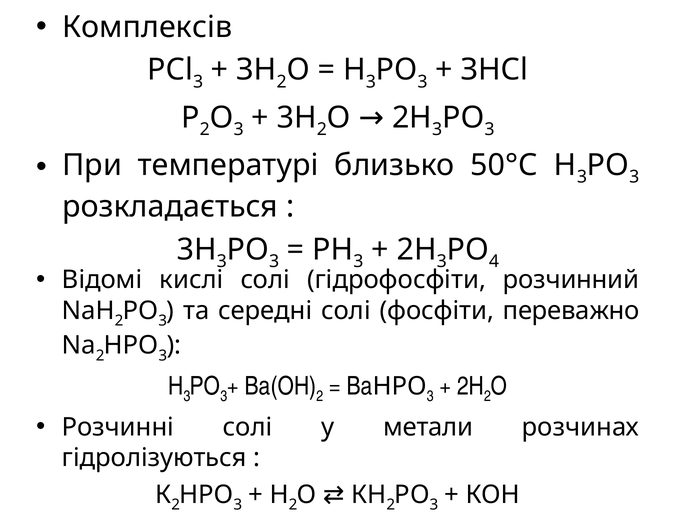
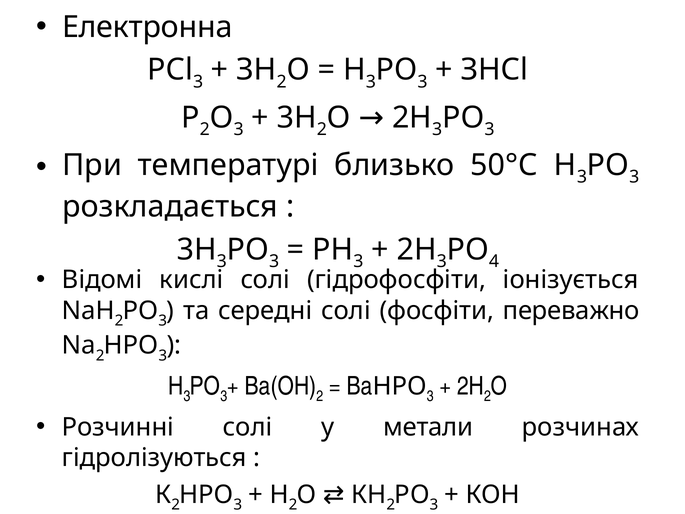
Комплексів: Комплексів -> Електронна (147, 27)
розчинний: розчинний -> іонізується (571, 280)
